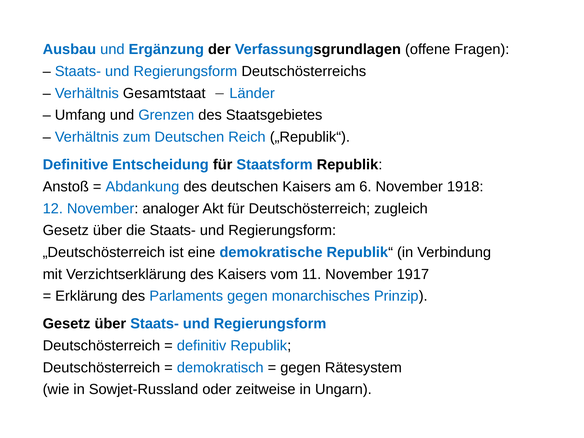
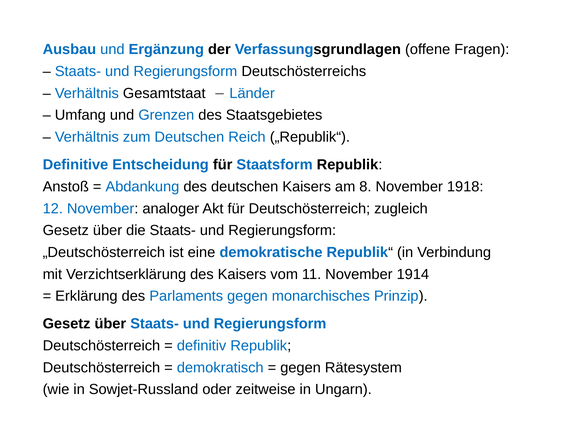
6: 6 -> 8 (365, 187)
1917: 1917 -> 1914 (413, 274)
